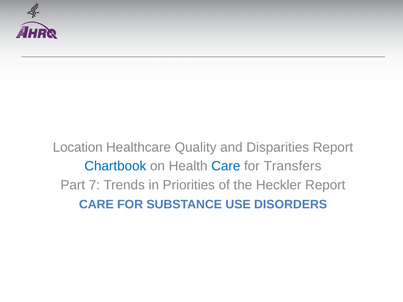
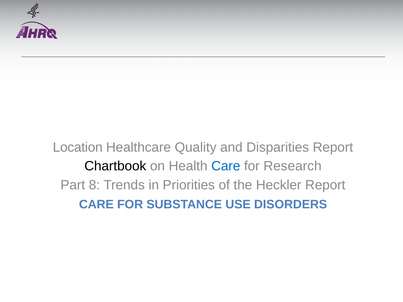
Chartbook colour: blue -> black (115, 166)
Transfers: Transfers -> Research (293, 166)
7: 7 -> 8 (94, 185)
